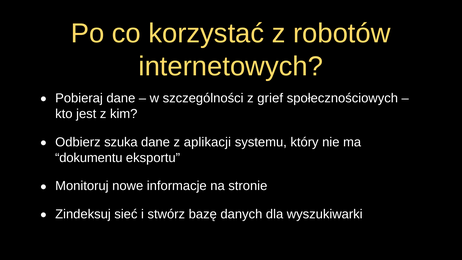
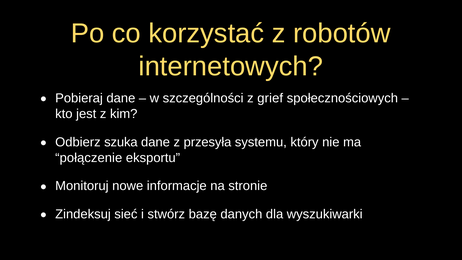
aplikacji: aplikacji -> przesyła (208, 142)
dokumentu: dokumentu -> połączenie (89, 158)
